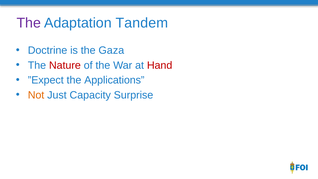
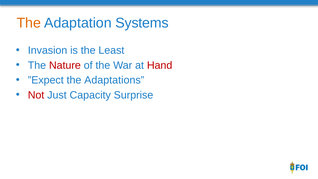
The colour: purple -> orange (29, 23)
Tandem: Tandem -> Systems (142, 23)
Doctrine: Doctrine -> Invasion (48, 50)
Gaza: Gaza -> Least (111, 50)
Applications: Applications -> Adaptations (114, 80)
Not colour: orange -> red (36, 95)
